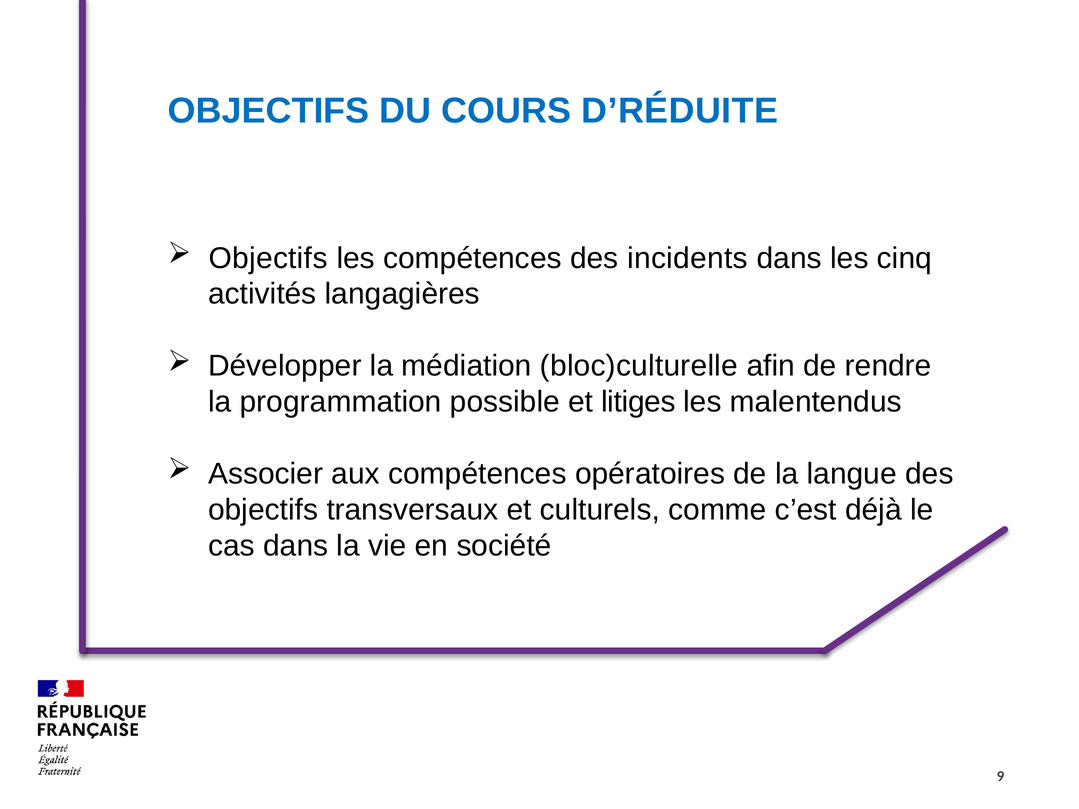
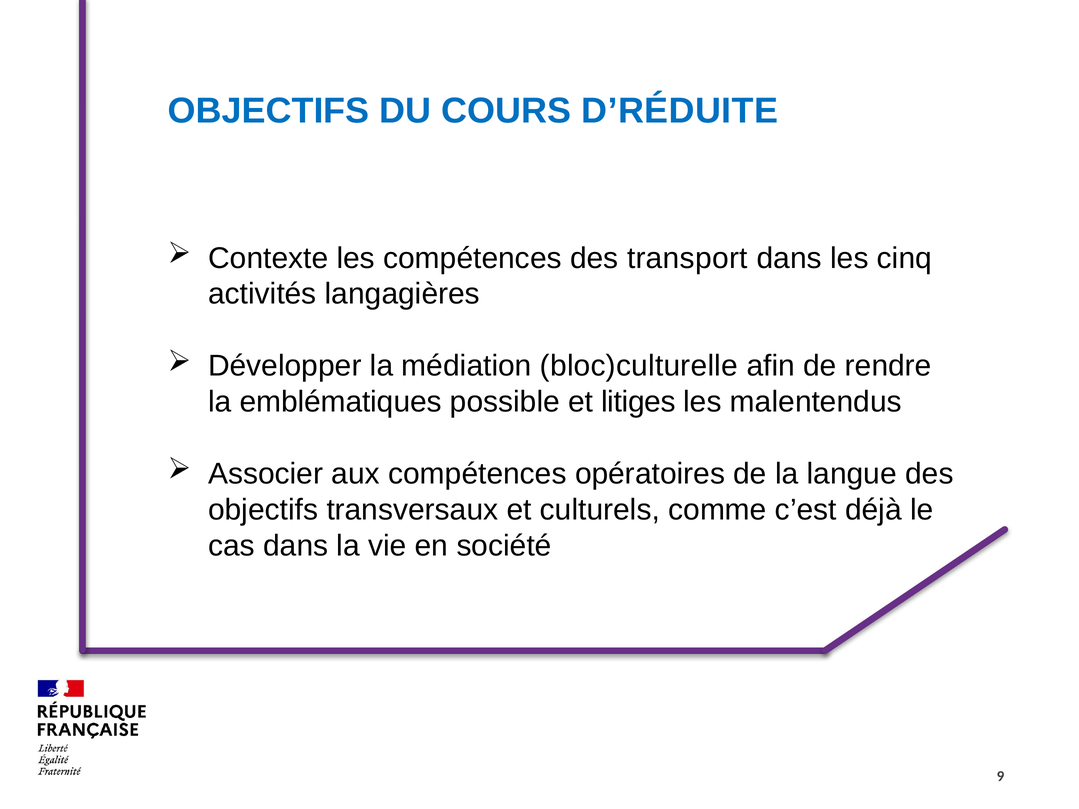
Objectifs: Objectifs -> Contexte (268, 258)
incidents: incidents -> transport (687, 258)
programmation: programmation -> emblématiques (341, 402)
